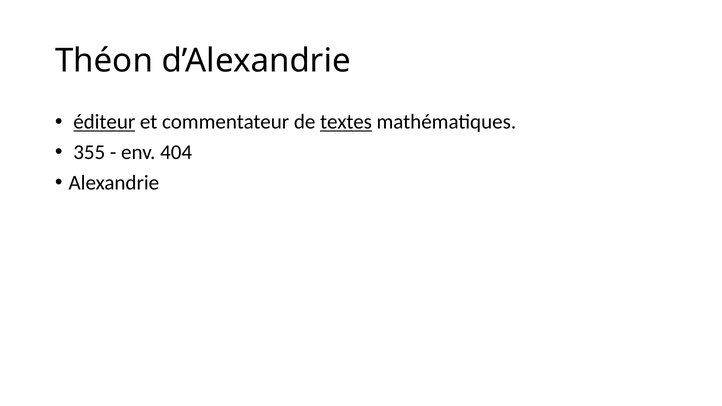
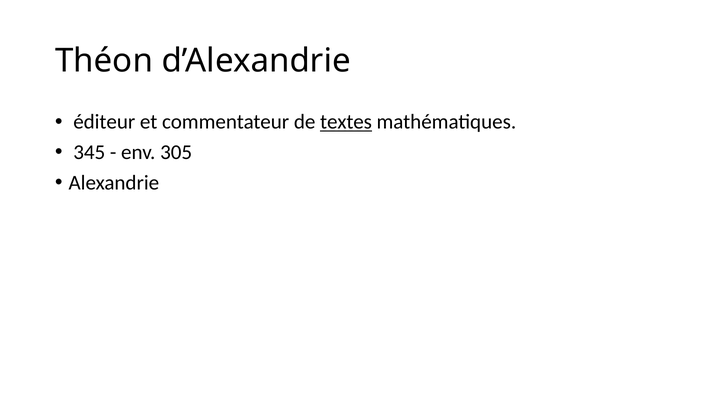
éditeur underline: present -> none (104, 122)
355: 355 -> 345 (89, 152)
404: 404 -> 305 (176, 152)
